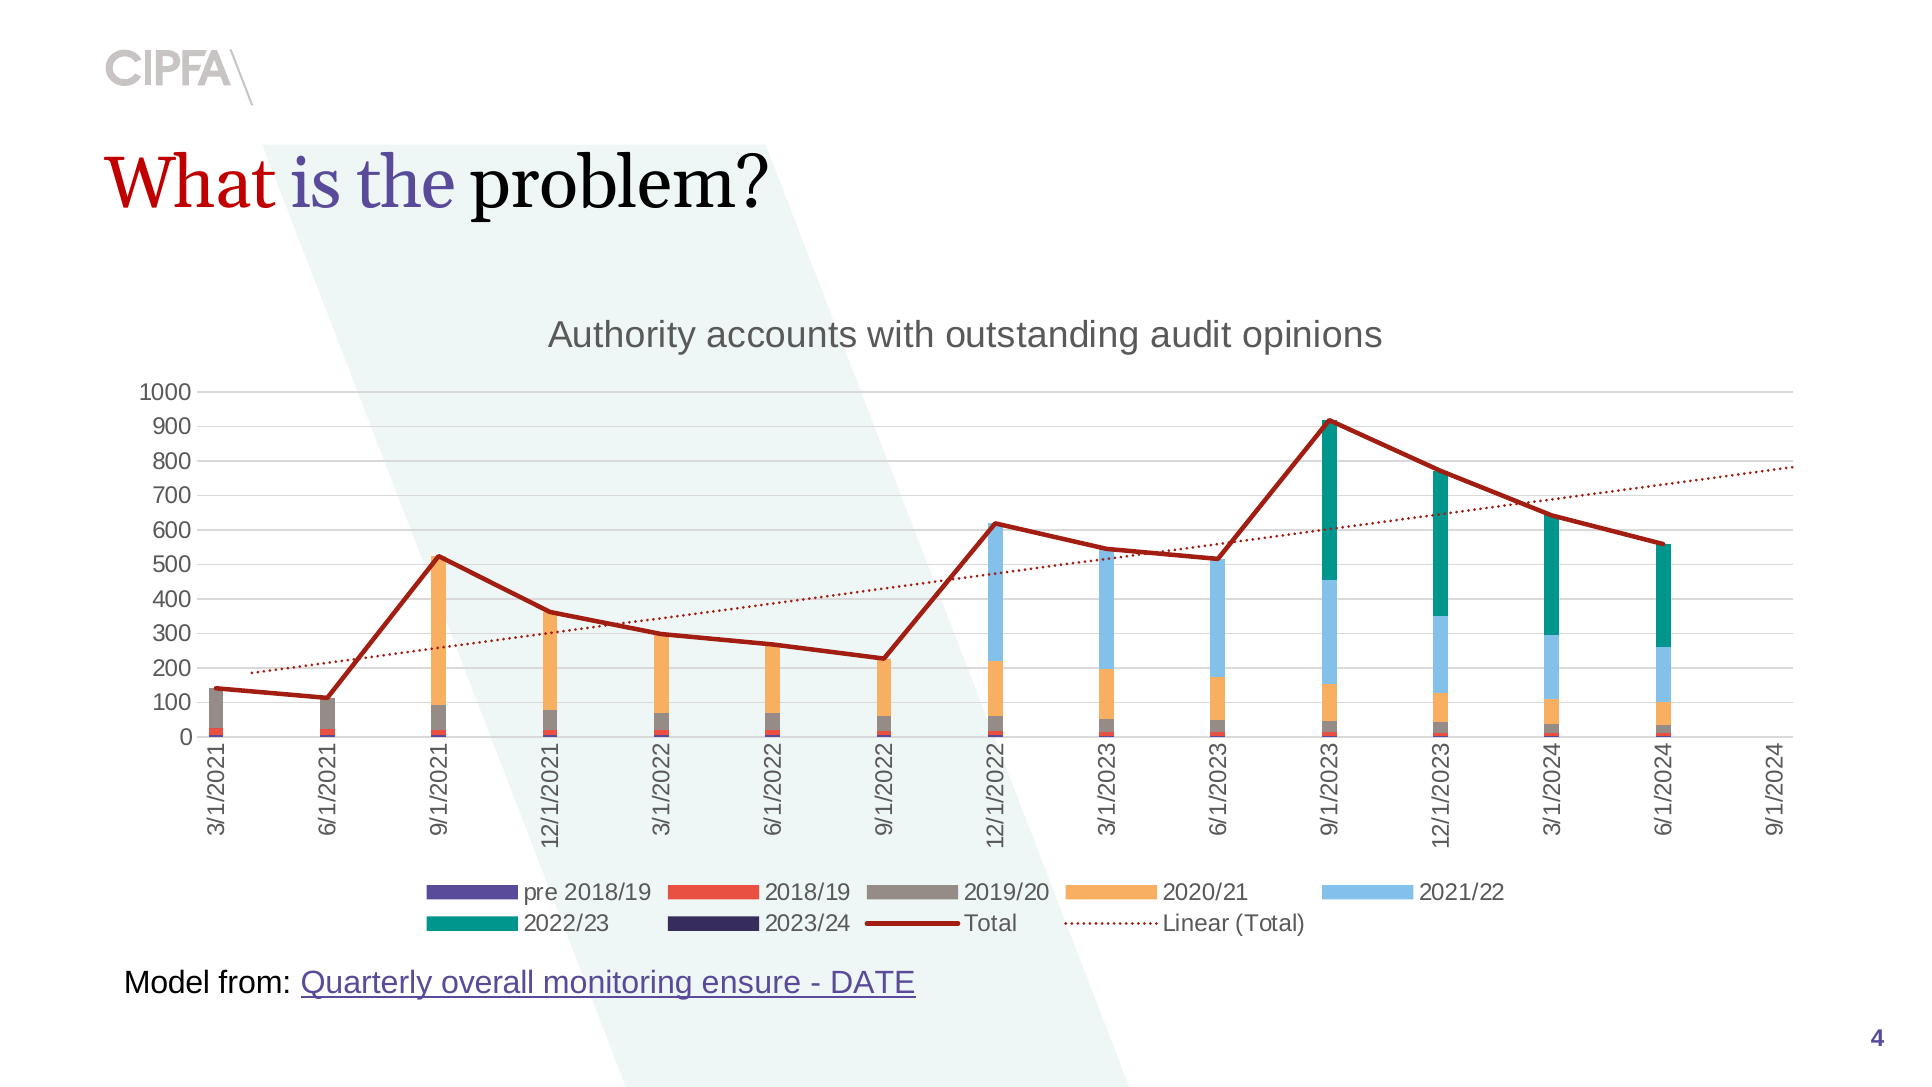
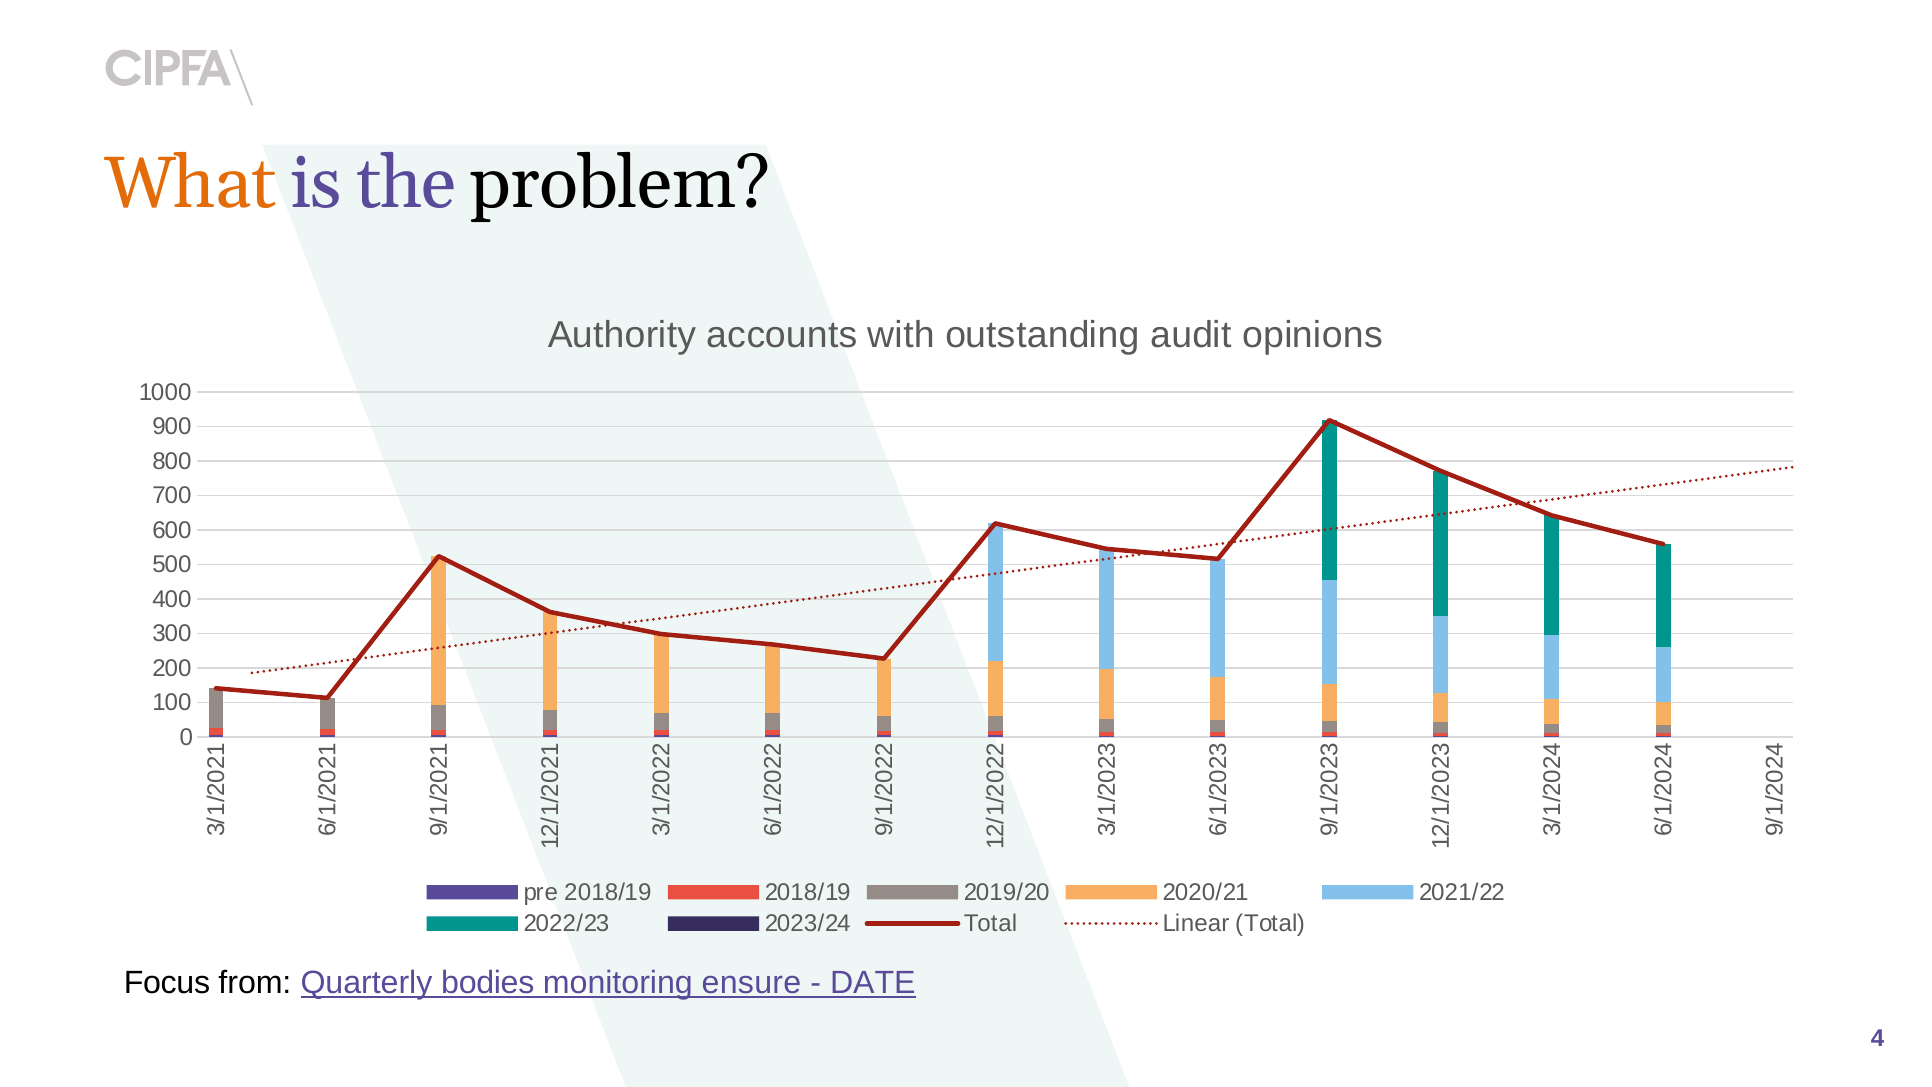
What colour: red -> orange (190, 183)
Model: Model -> Focus (167, 982)
overall: overall -> bodies (488, 982)
